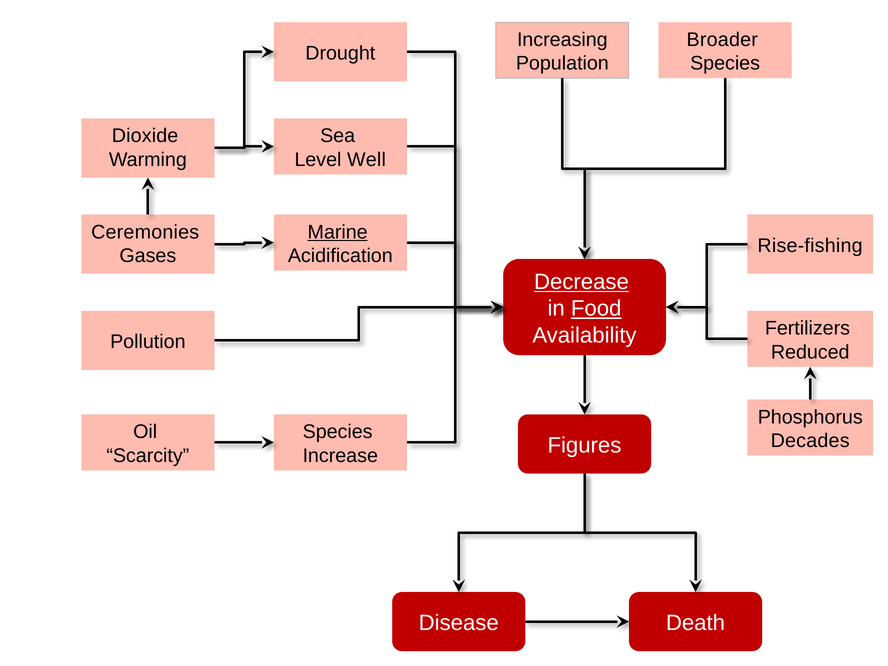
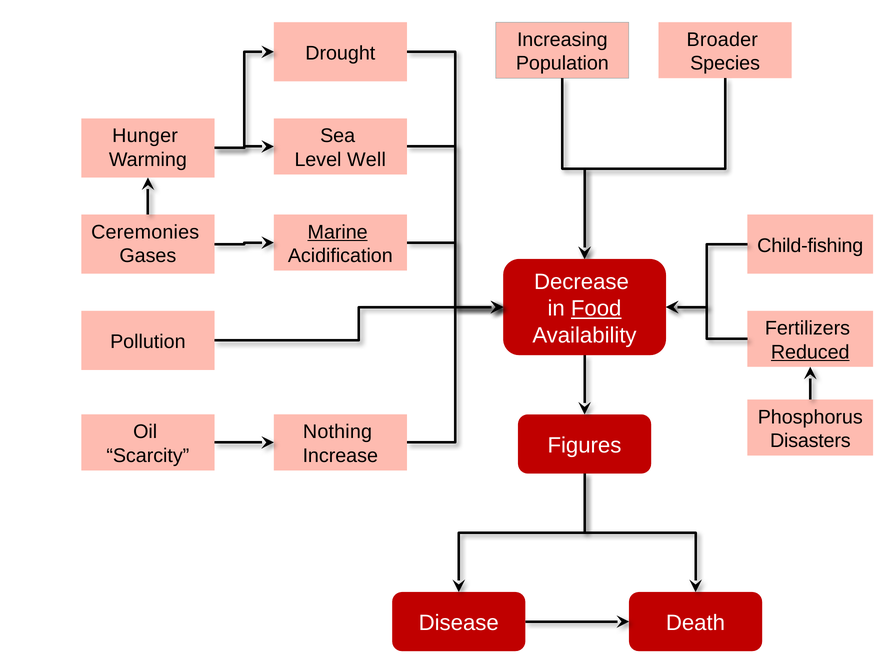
Dioxide: Dioxide -> Hunger (145, 136)
Rise-fishing: Rise-fishing -> Child-fishing (810, 246)
Decrease underline: present -> none (581, 282)
Reduced underline: none -> present (810, 352)
Species: Species -> Nothing (338, 432)
Decades: Decades -> Disasters (810, 441)
